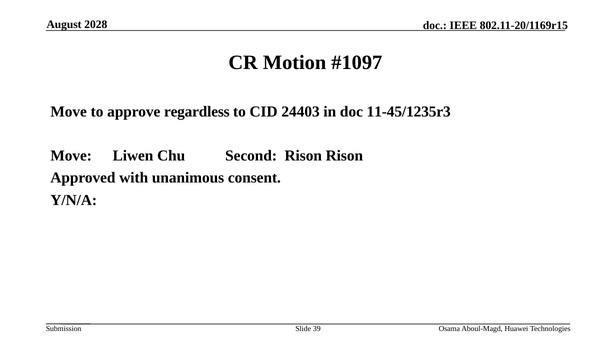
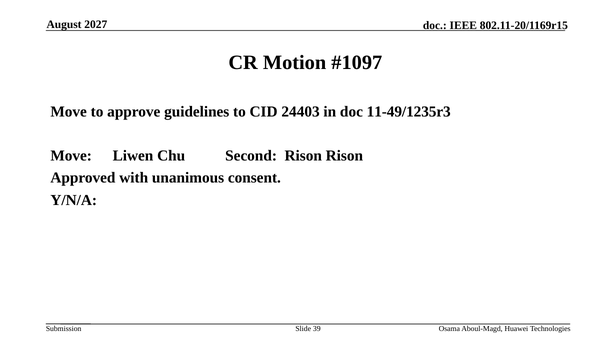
2028: 2028 -> 2027 (96, 24)
regardless: regardless -> guidelines (197, 112)
11-45/1235r3: 11-45/1235r3 -> 11-49/1235r3 (409, 112)
